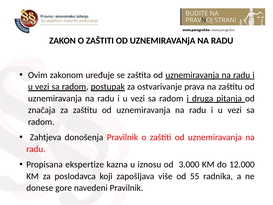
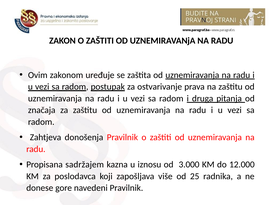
ekspertize: ekspertize -> sadržajem (85, 164)
55: 55 -> 25 (195, 176)
